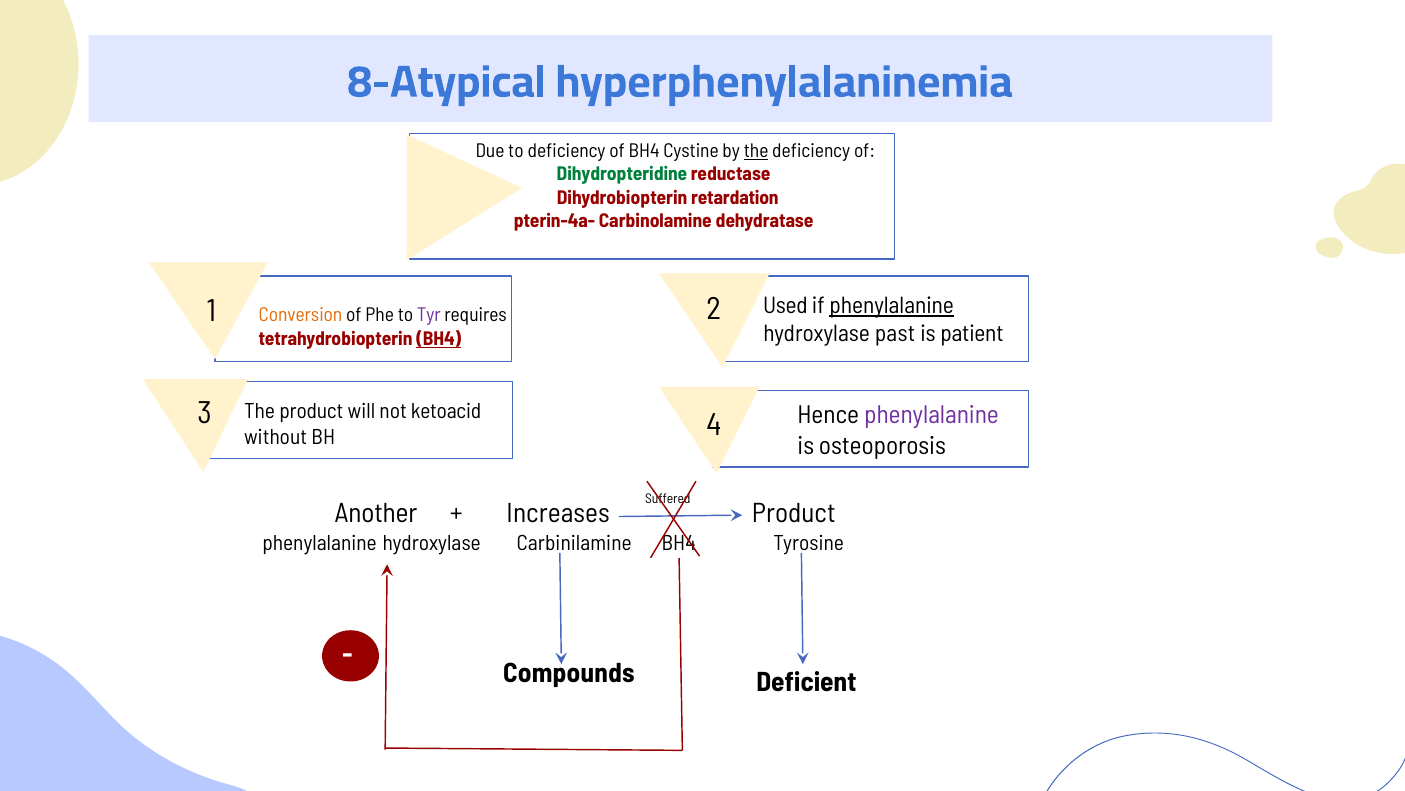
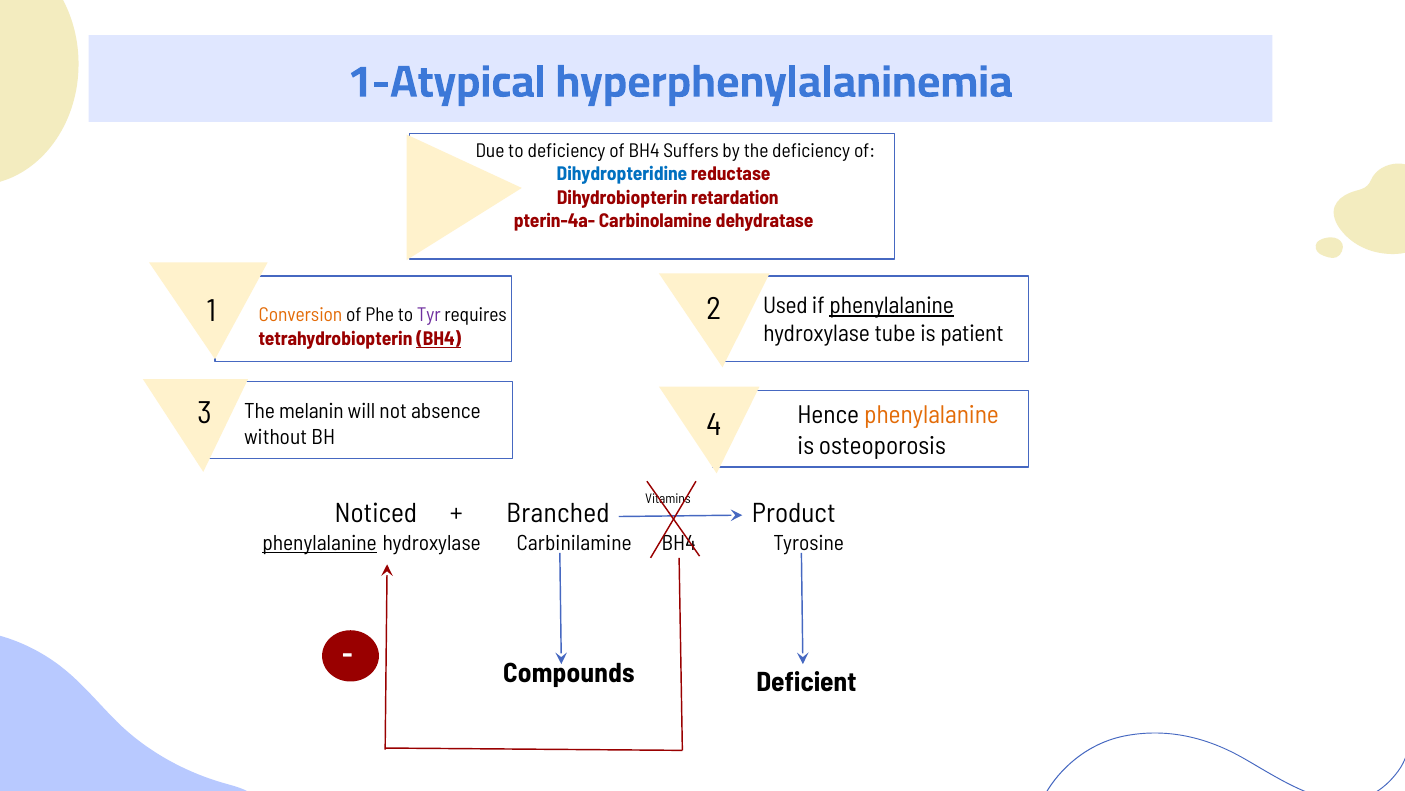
8-Atypical: 8-Atypical -> 1-Atypical (447, 82)
Cystine: Cystine -> Suffers (691, 151)
the underline: present -> none (756, 151)
Dihydropteridine colour: green -> blue (622, 174)
past: past -> tube (895, 334)
The product: product -> melanin (311, 411)
ketoacid: ketoacid -> absence (446, 411)
phenylalanine colour: purple -> orange (932, 415)
Suffered: Suffered -> Vitamins (668, 499)
Another: Another -> Noticed (376, 513)
Increases: Increases -> Branched (558, 513)
phenylalanine underline: none -> present (320, 543)
